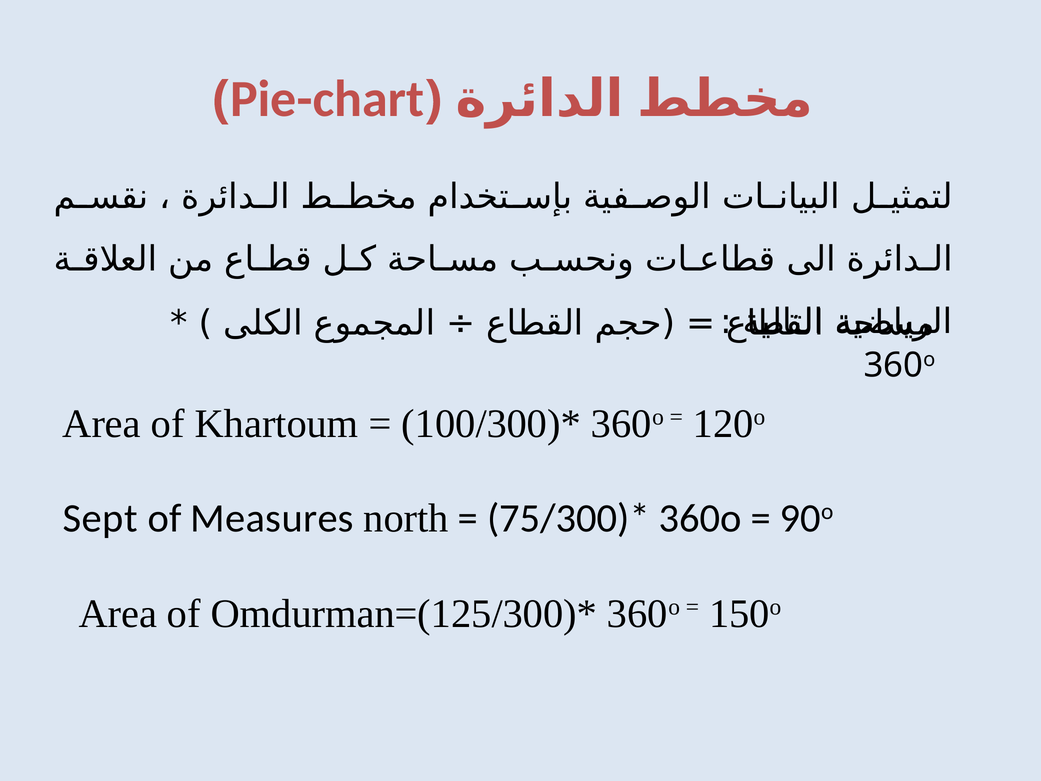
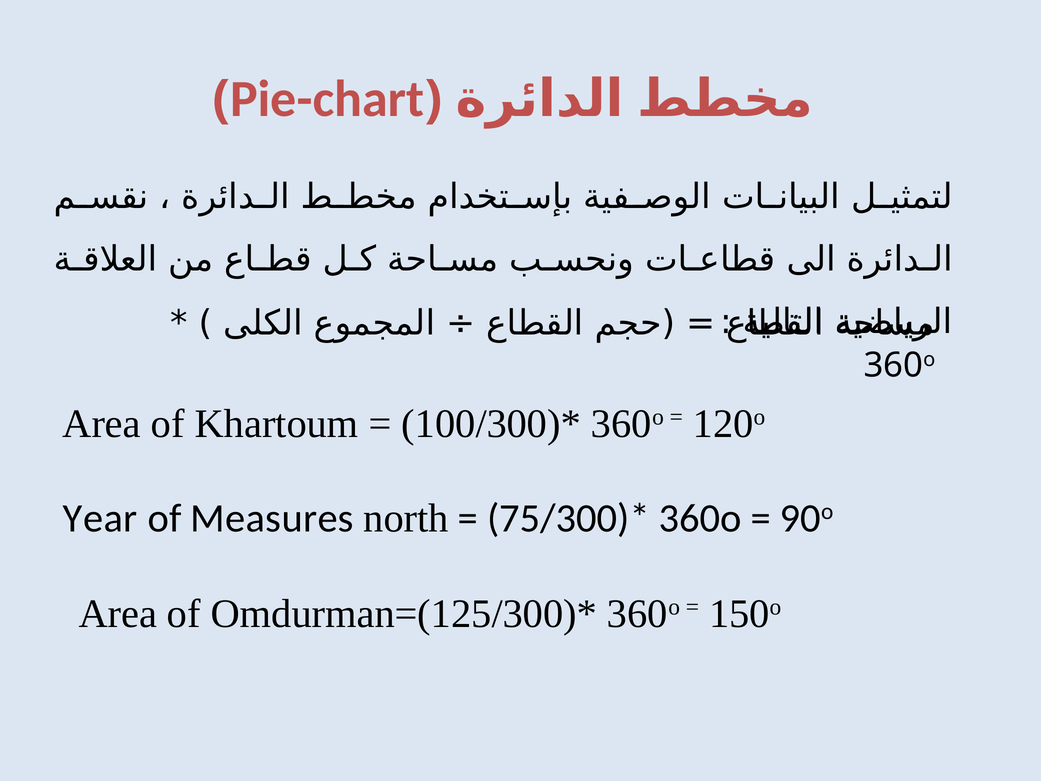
Sept: Sept -> Year (100, 518)
